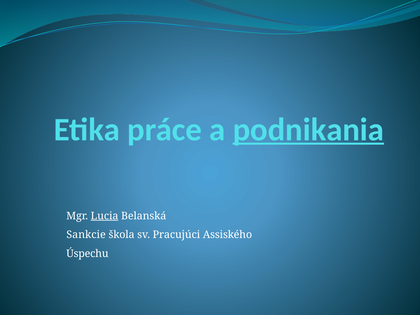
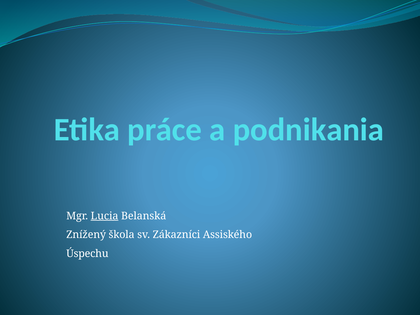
podnikania underline: present -> none (308, 130)
Sankcie: Sankcie -> Znížený (86, 235)
Pracujúci: Pracujúci -> Zákazníci (176, 235)
